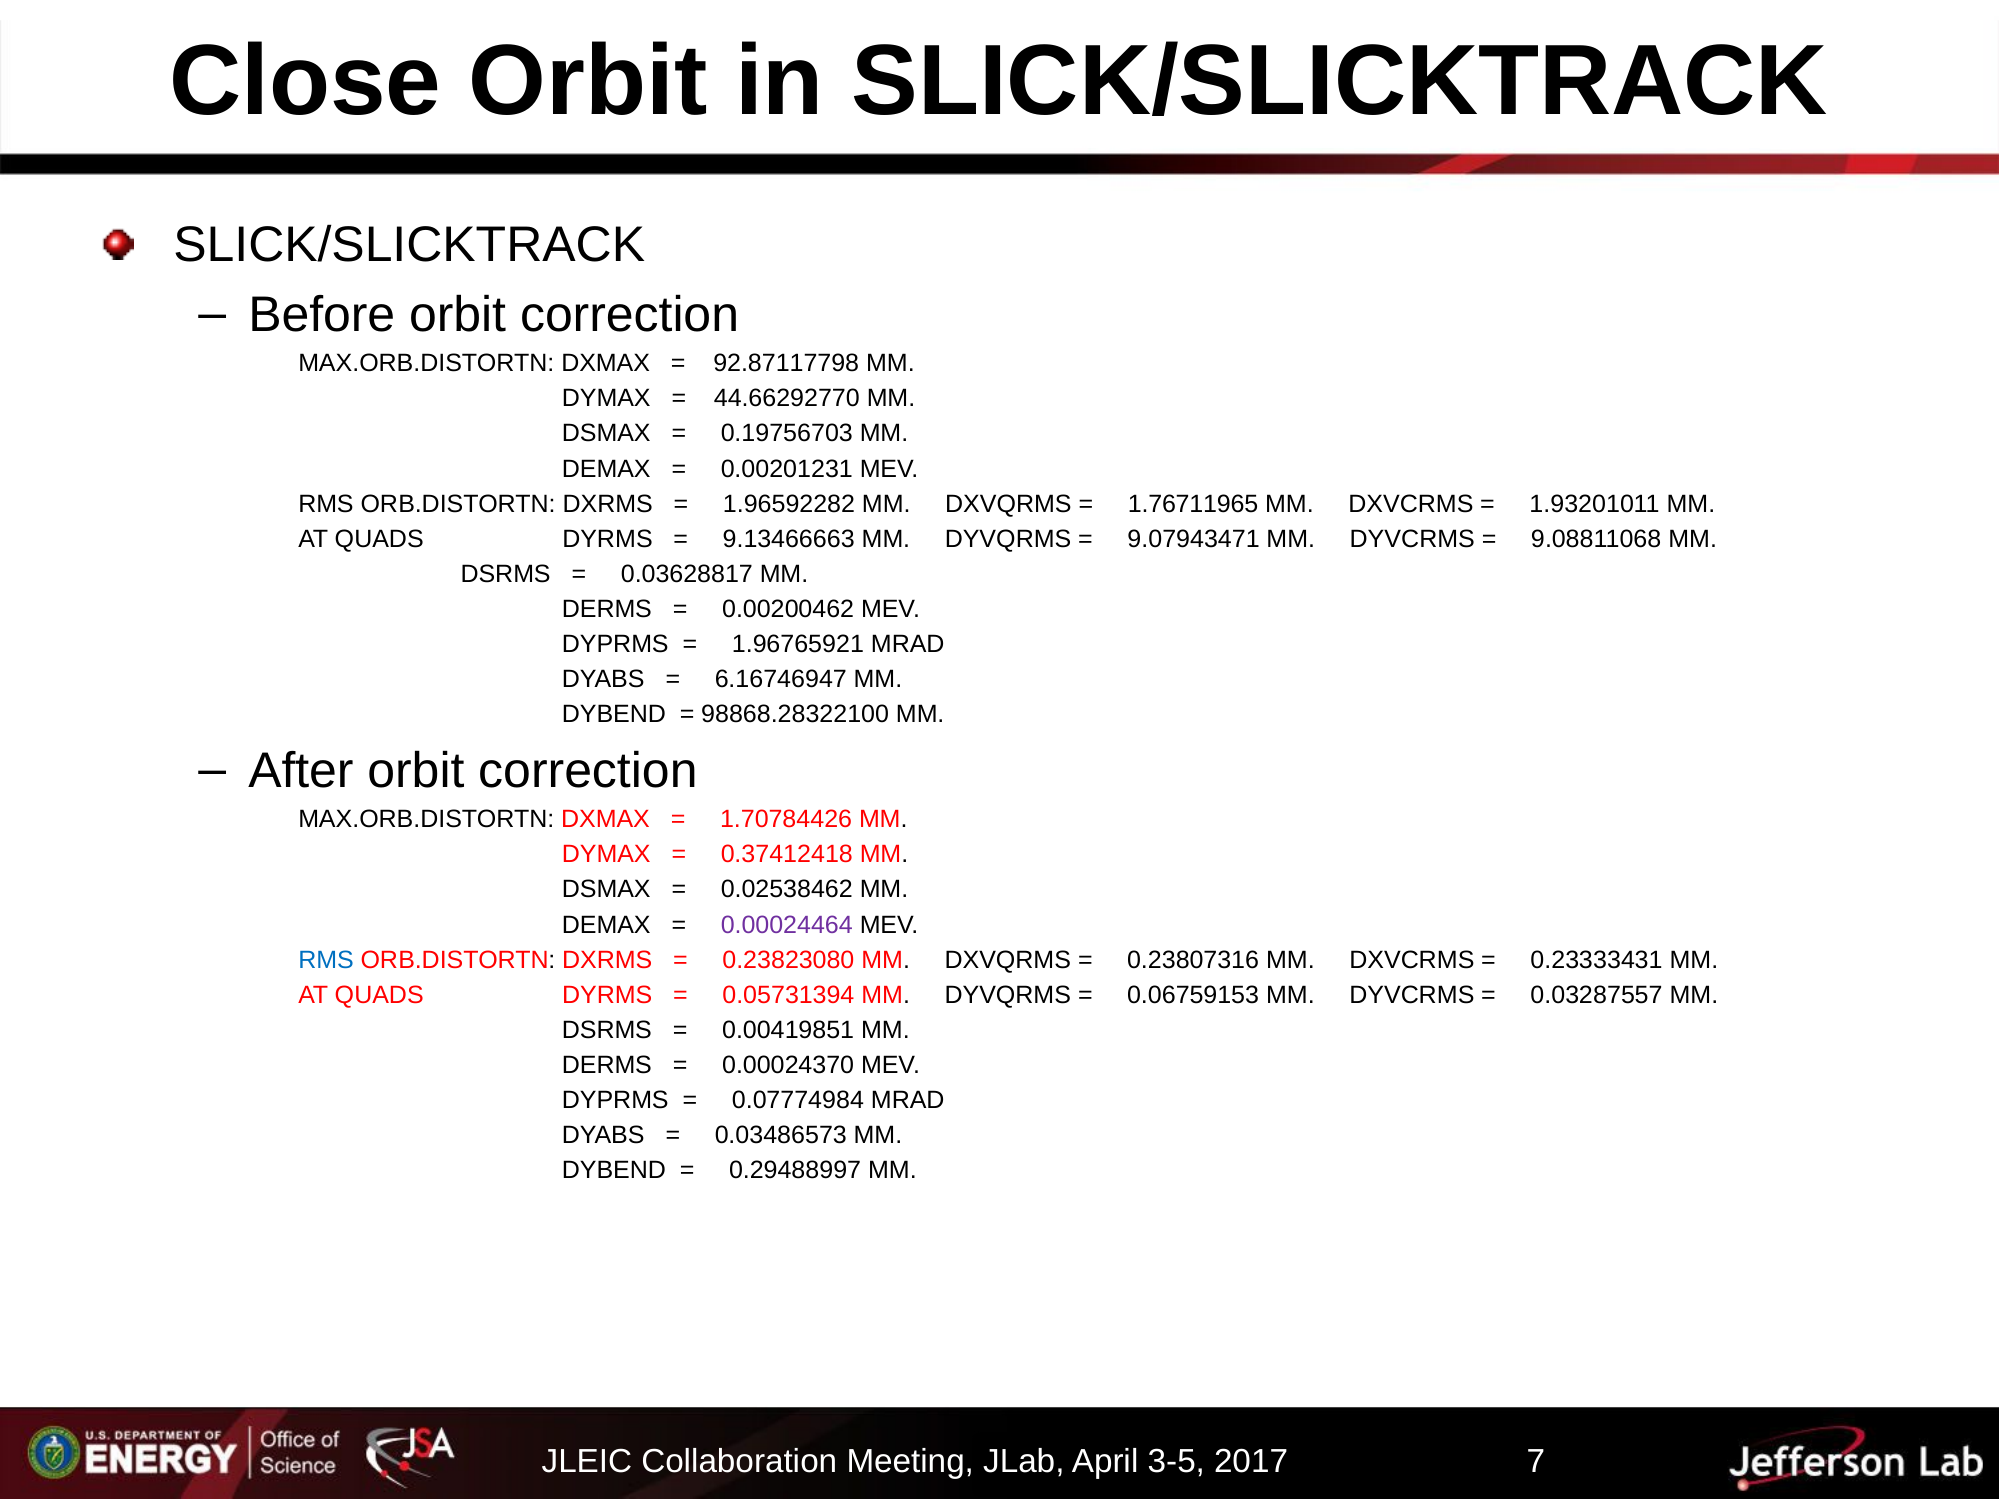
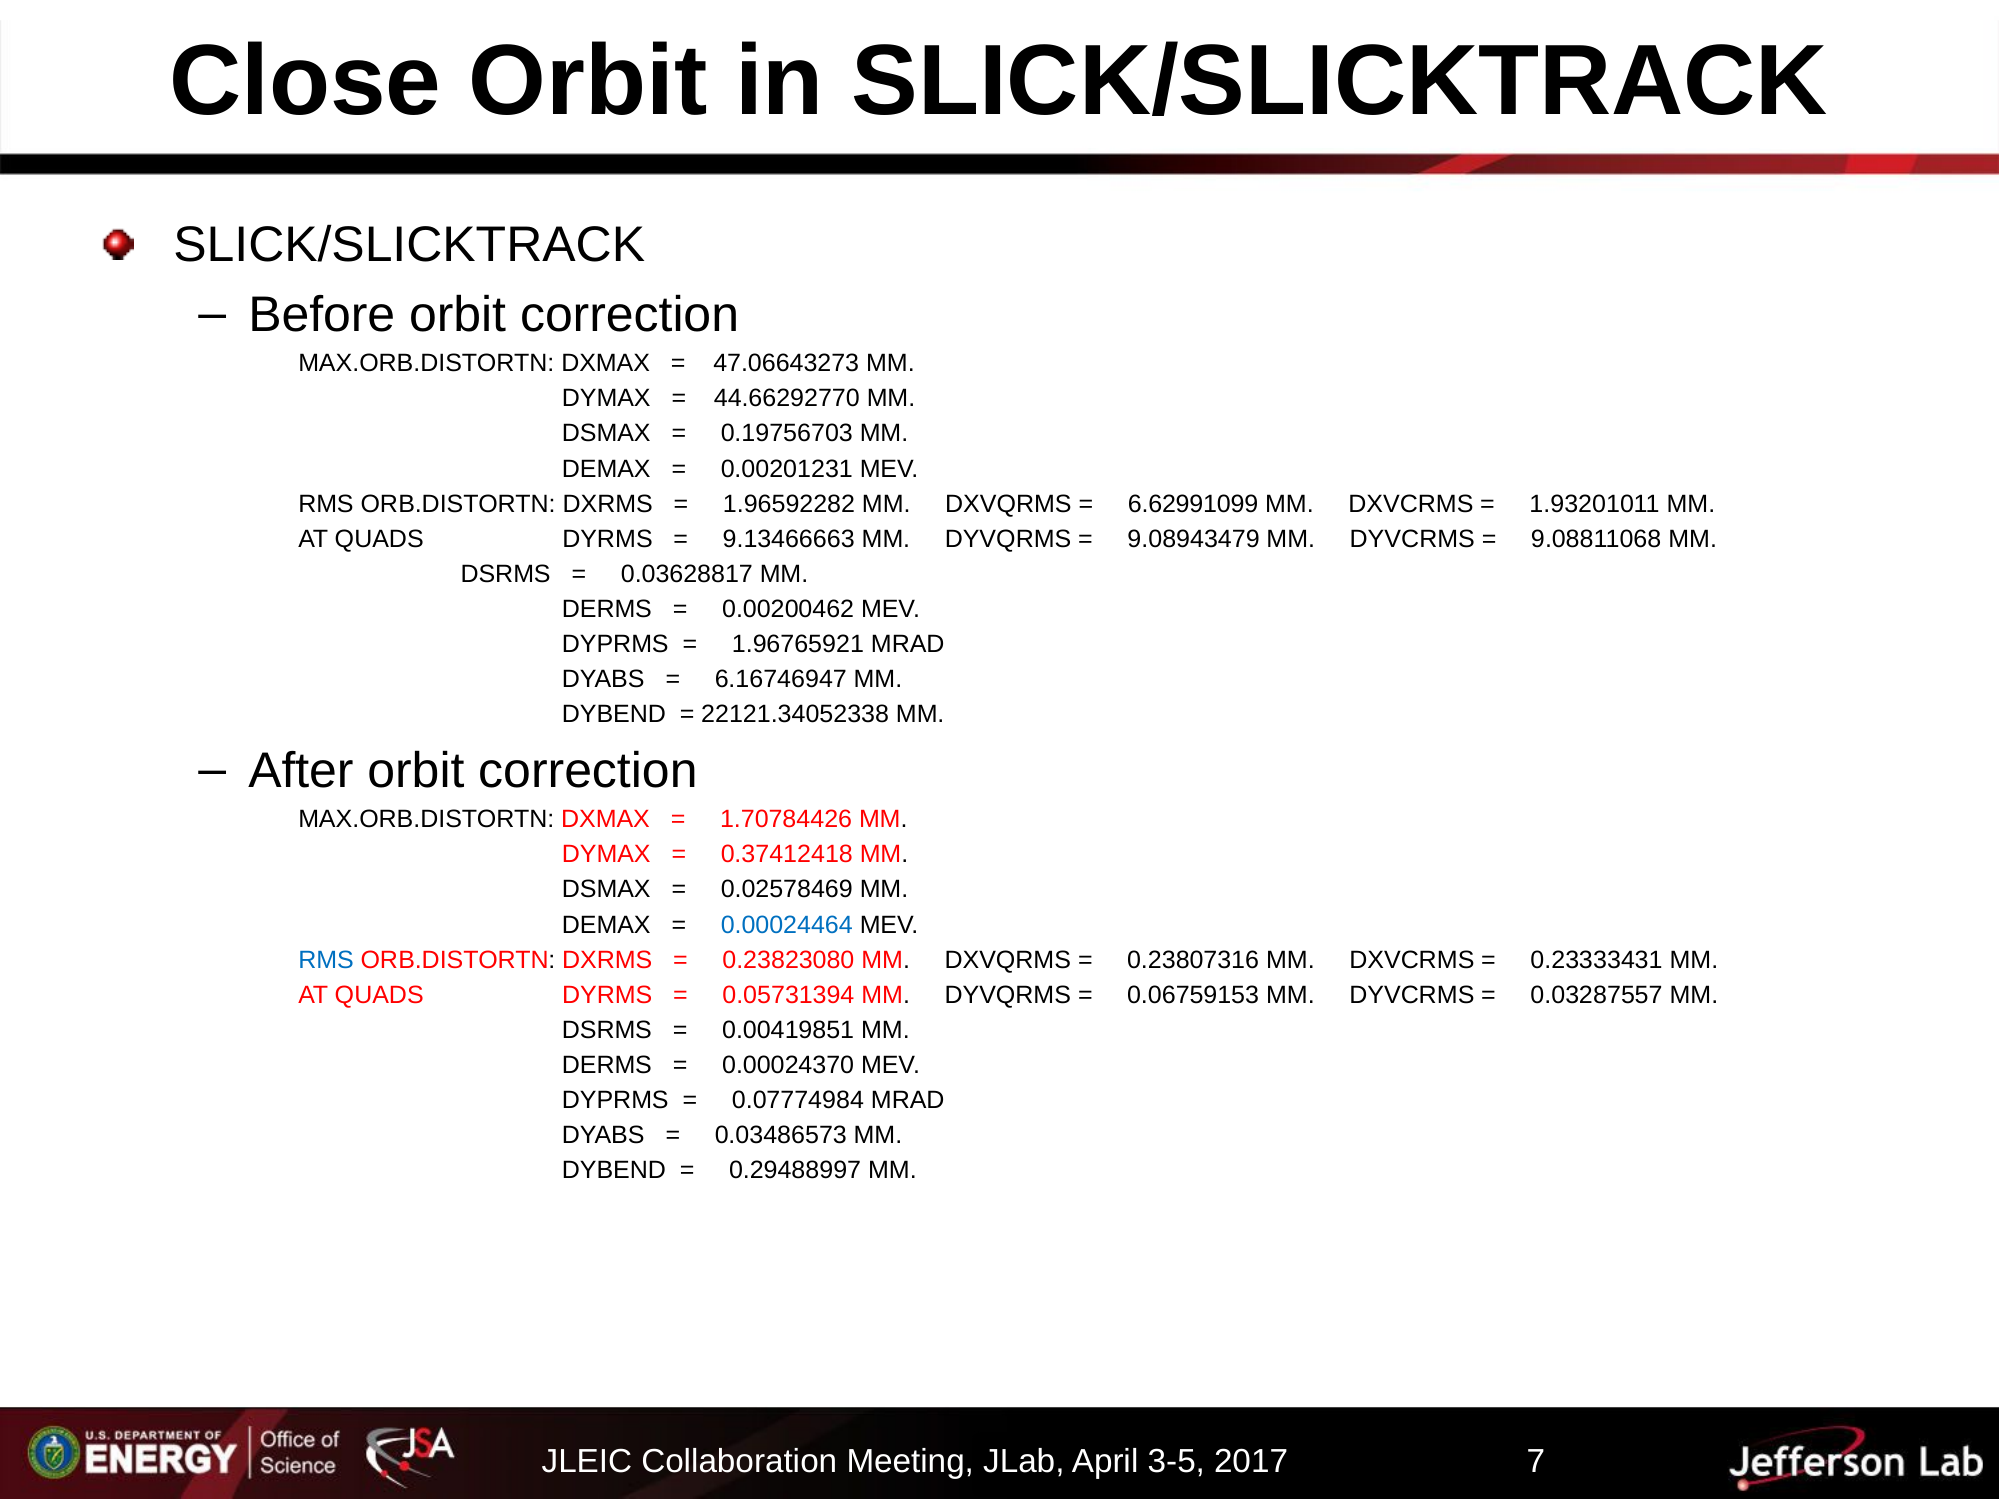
92.87117798: 92.87117798 -> 47.06643273 (786, 364)
1.76711965: 1.76711965 -> 6.62991099 (1193, 504)
9.07943471: 9.07943471 -> 9.08943479 (1194, 539)
98868.28322100: 98868.28322100 -> 22121.34052338 (795, 715)
0.02538462: 0.02538462 -> 0.02578469 (787, 890)
0.00024464 colour: purple -> blue (787, 925)
